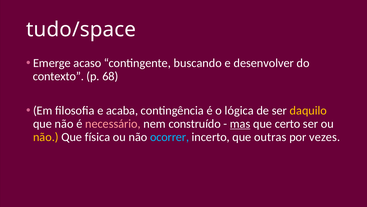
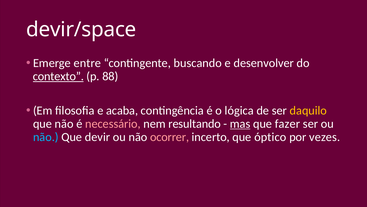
tudo/space: tudo/space -> devir/space (81, 29)
acaso: acaso -> entre (87, 63)
contexto underline: none -> present (58, 76)
68: 68 -> 88 (110, 76)
construído: construído -> resultando (195, 123)
certo: certo -> fazer (287, 123)
não colour: yellow -> light blue (46, 137)
física: física -> devir (97, 137)
ocorrer colour: light blue -> pink (170, 137)
outras: outras -> óptico (270, 137)
